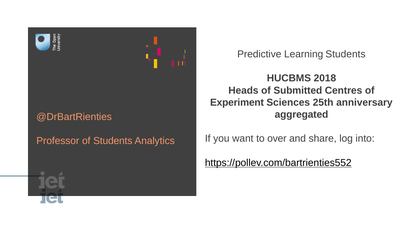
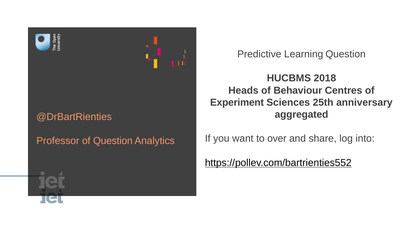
Learning Students: Students -> Question (346, 54)
Submitted: Submitted -> Behaviour (298, 90)
of Students: Students -> Question (113, 141)
